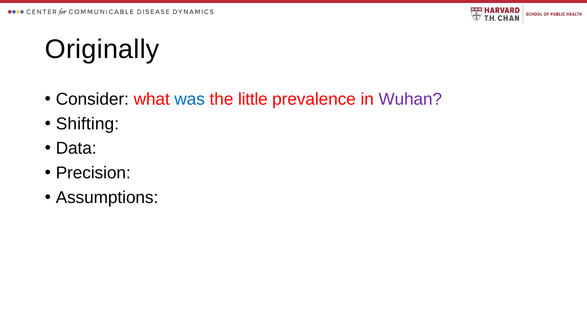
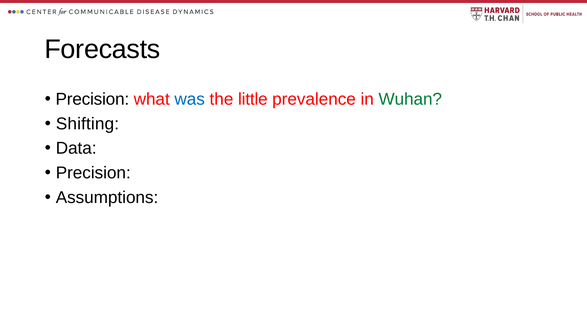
Originally: Originally -> Forecasts (102, 49)
Consider: Consider -> Precision (92, 99)
Wuhan colour: purple -> green (410, 99)
